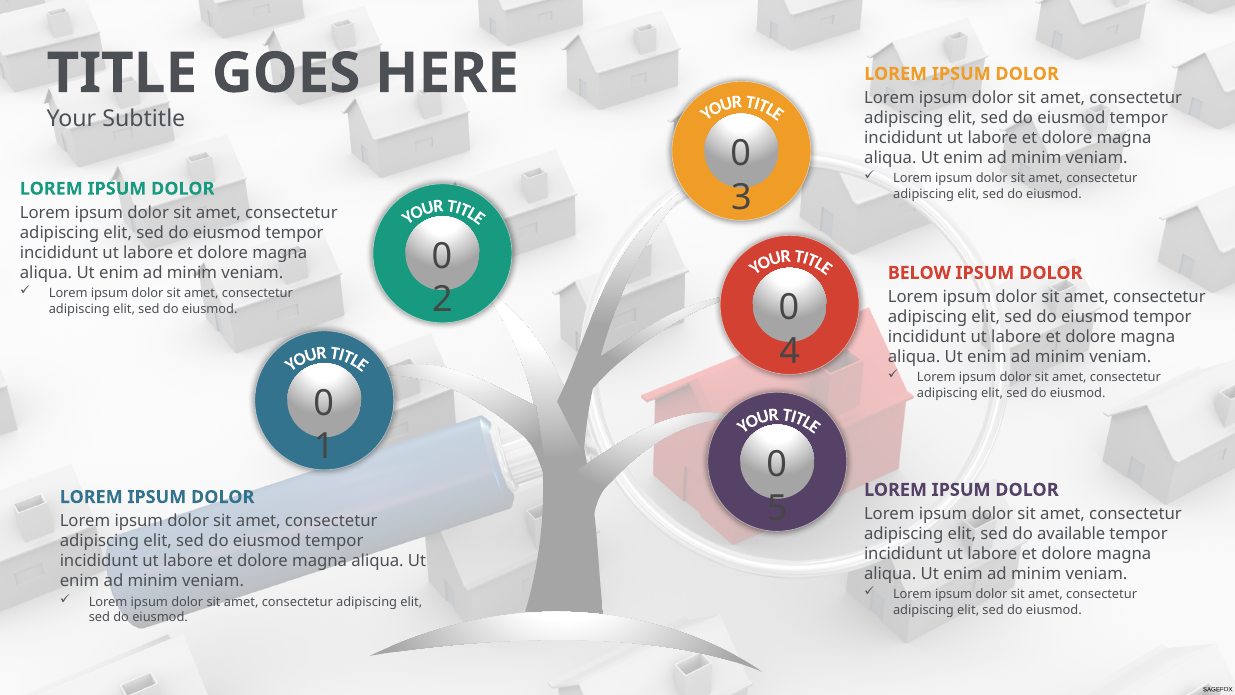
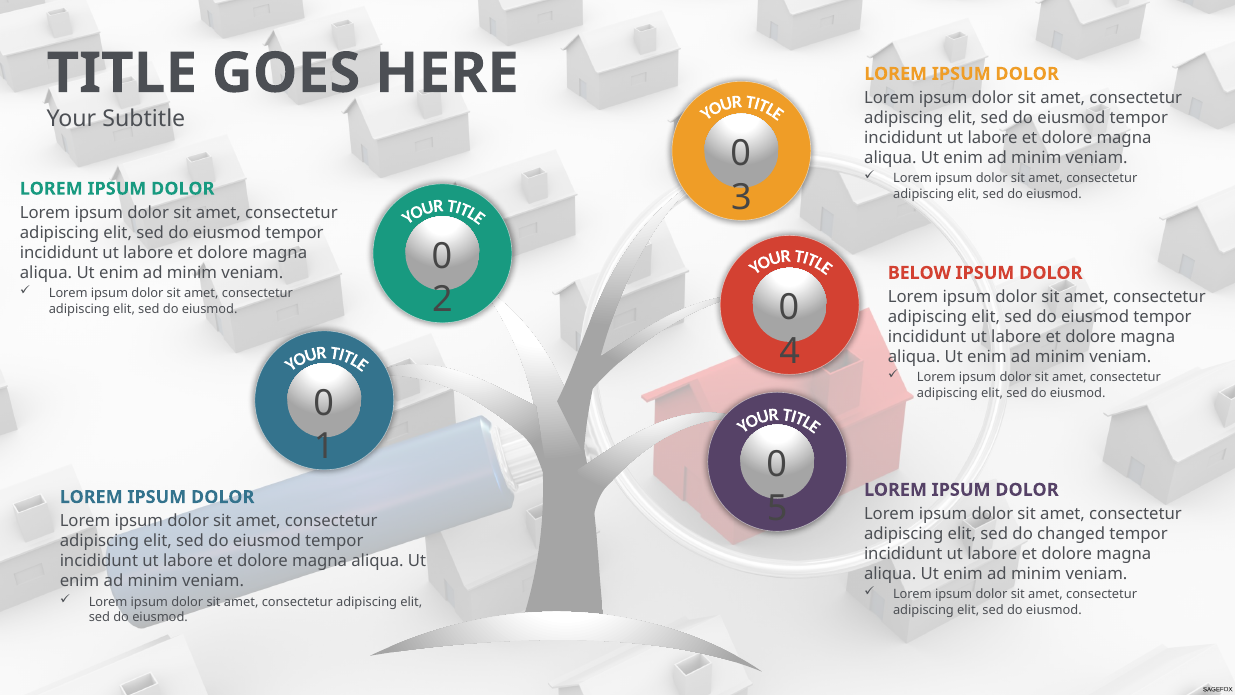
available: available -> changed (1071, 534)
